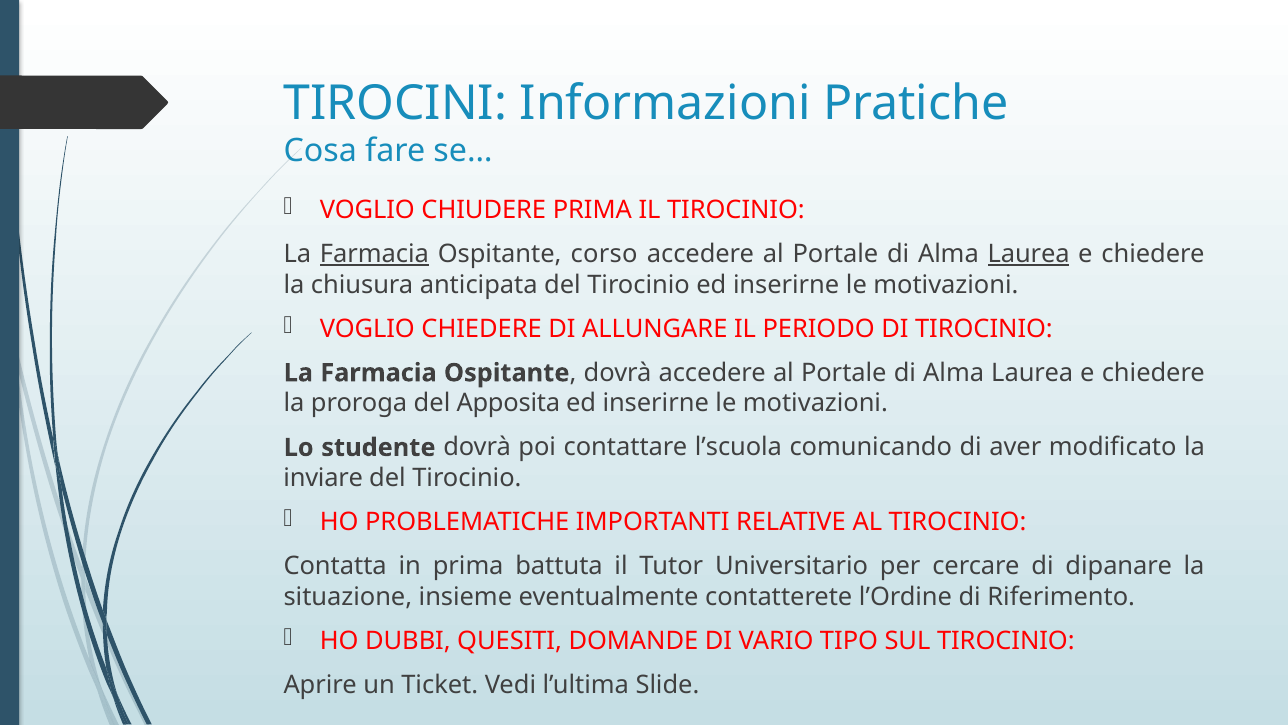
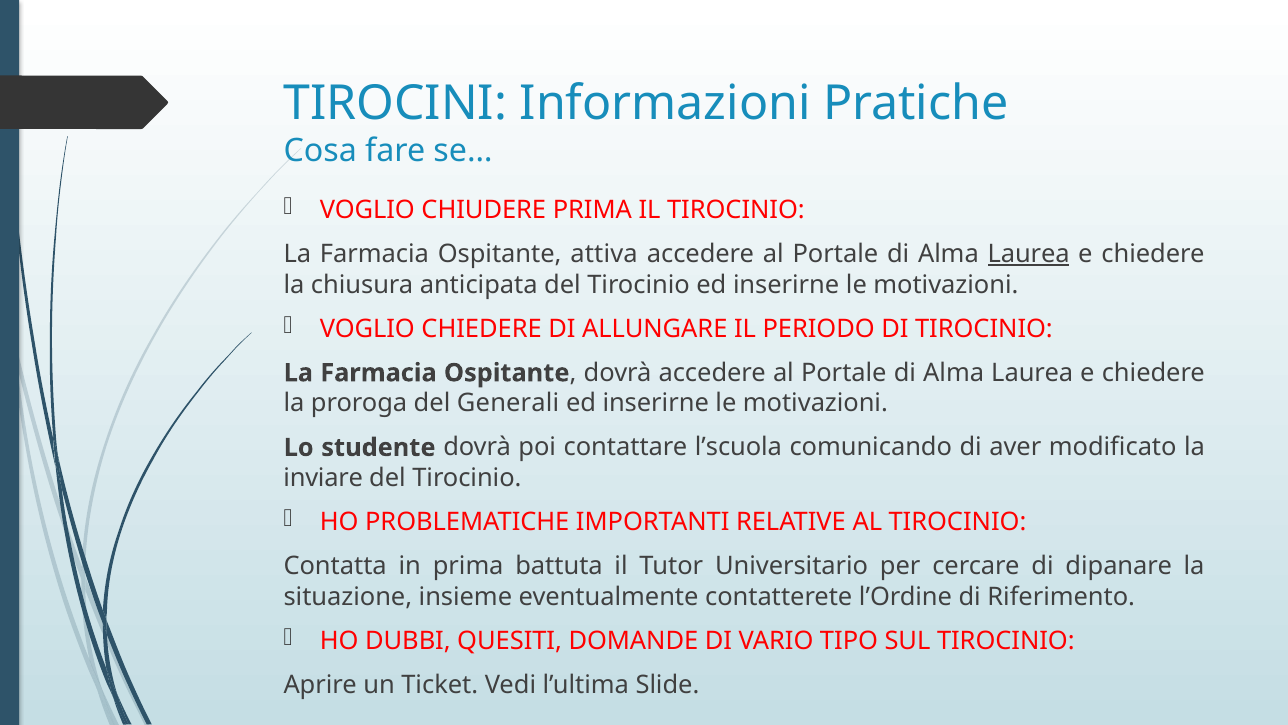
Farmacia underline: present -> none (374, 254)
corso: corso -> attiva (604, 254)
Apposita: Apposita -> Generali (508, 403)
